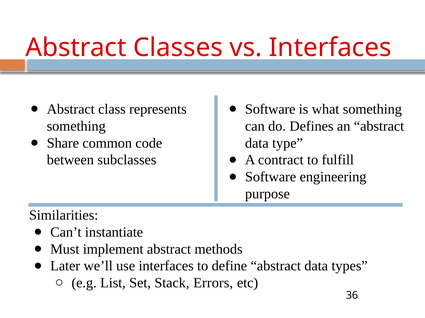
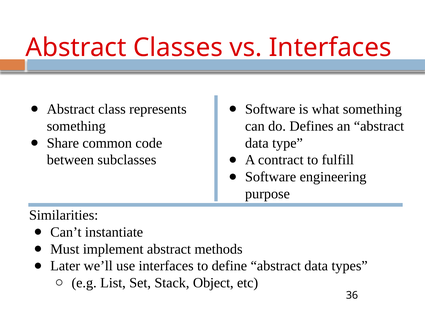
Errors: Errors -> Object (213, 284)
